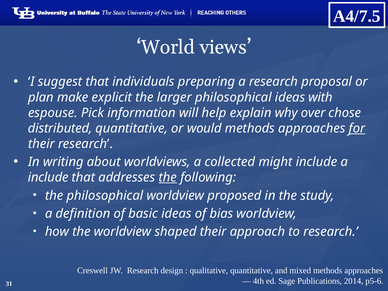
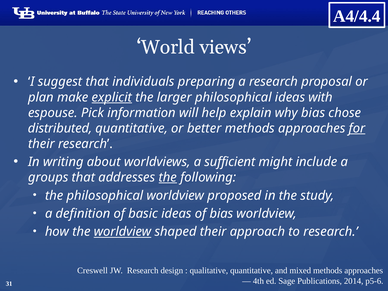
A4/7.5: A4/7.5 -> A4/4.4 (357, 16)
explicit underline: none -> present (112, 97)
why over: over -> bias (313, 113)
would: would -> better (204, 128)
collected: collected -> sufficient (230, 162)
include: include -> groups (48, 177)
worldview underline: none -> present (123, 232)
